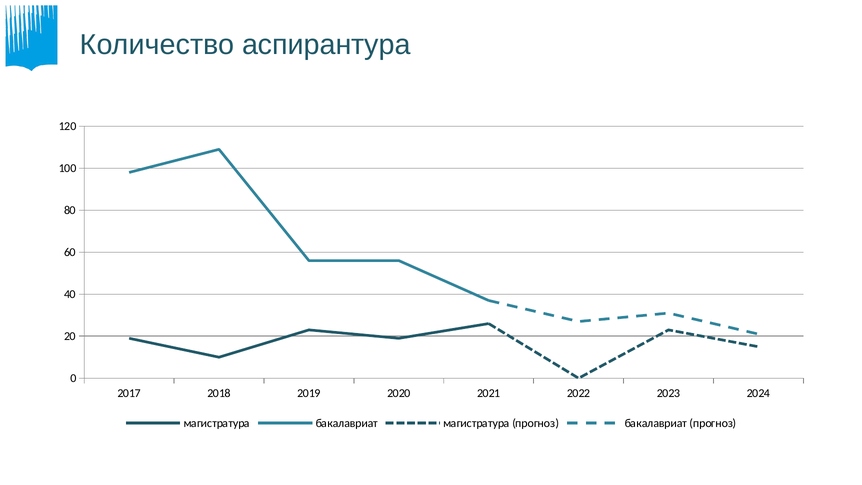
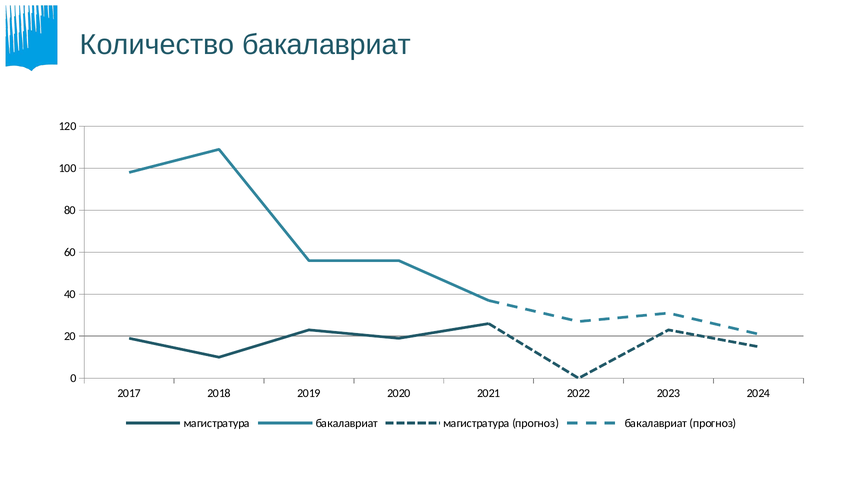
Количество аспирантура: аспирантура -> бакалавриат (326, 45)
